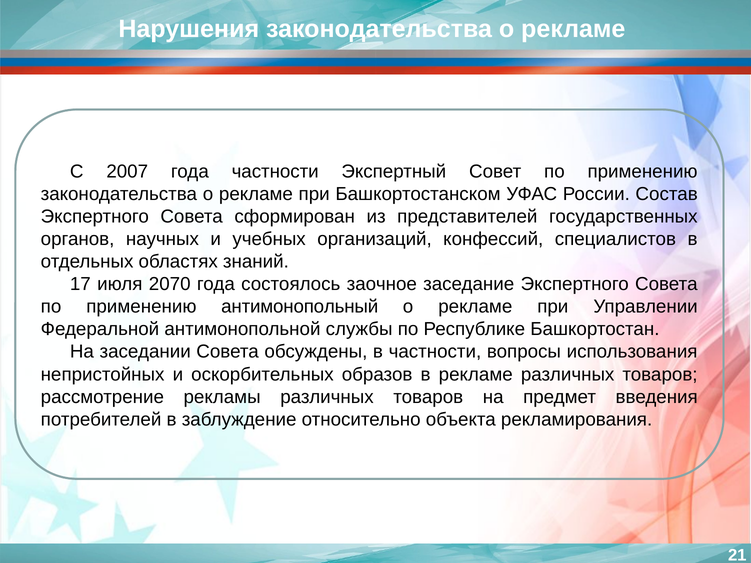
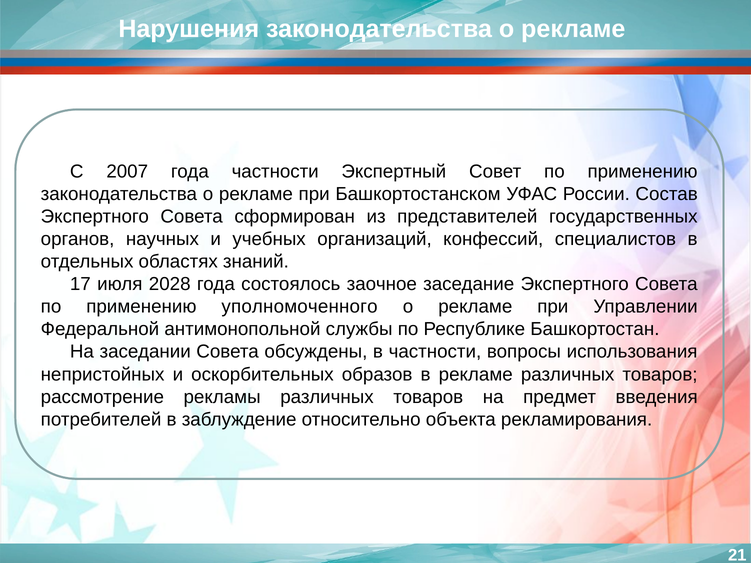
2070: 2070 -> 2028 (170, 284)
антимонопольный: антимонопольный -> уполномоченного (300, 307)
